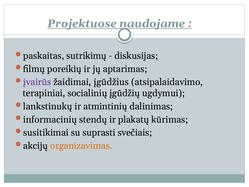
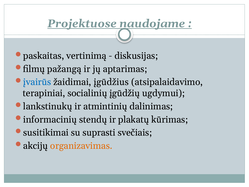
sutrikimų: sutrikimų -> vertinimą (86, 56)
poreikių: poreikių -> pažangą (64, 69)
įvairūs colour: purple -> blue (37, 82)
